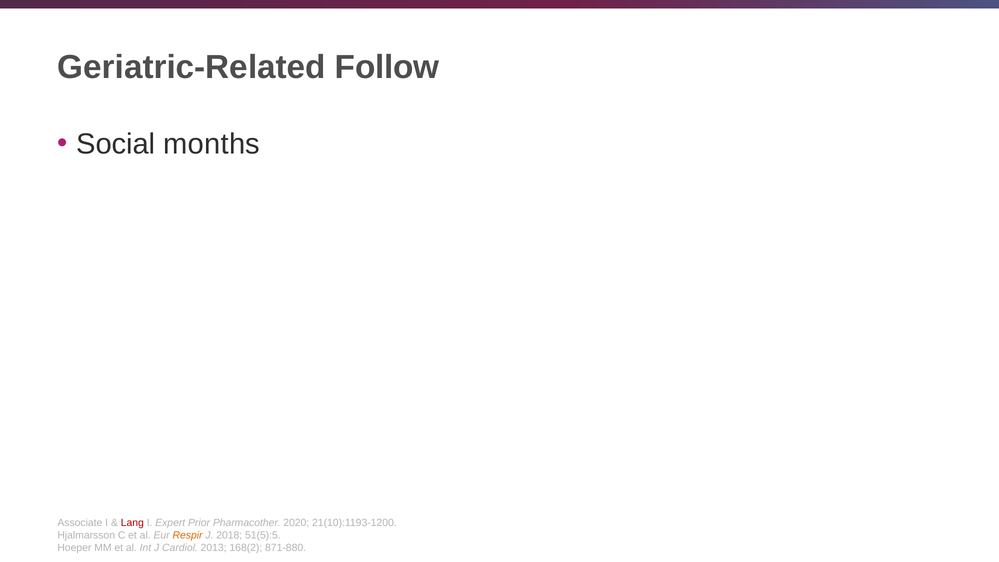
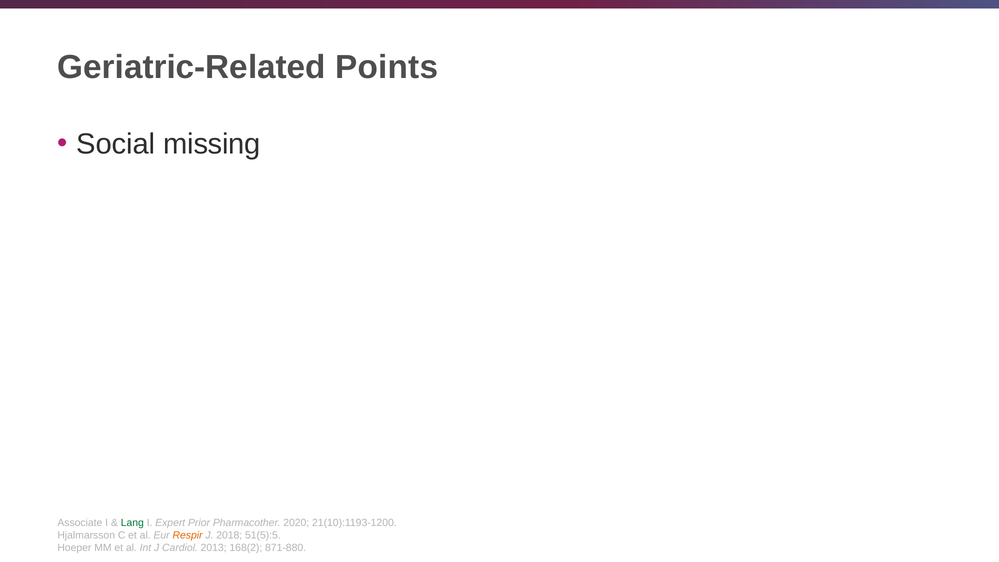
Follow: Follow -> Points (387, 67)
months: months -> missing (212, 144)
Lang colour: red -> green (132, 523)
